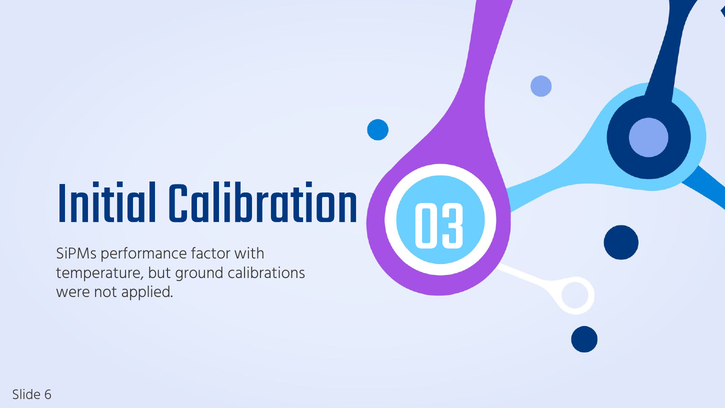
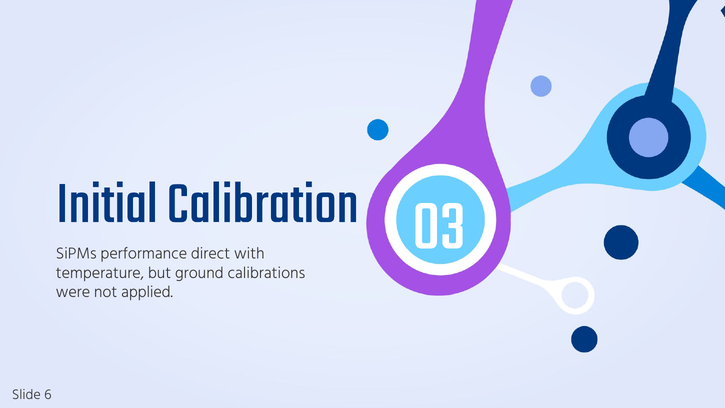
factor: factor -> direct (211, 253)
